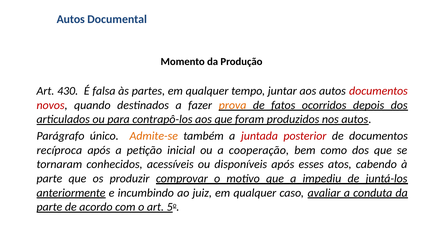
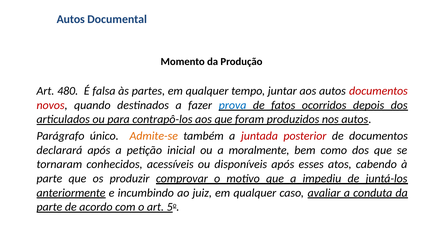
430: 430 -> 480 (68, 91)
prova colour: orange -> blue (233, 105)
recíproca: recíproca -> declarará (59, 150)
cooperação: cooperação -> moralmente (259, 150)
